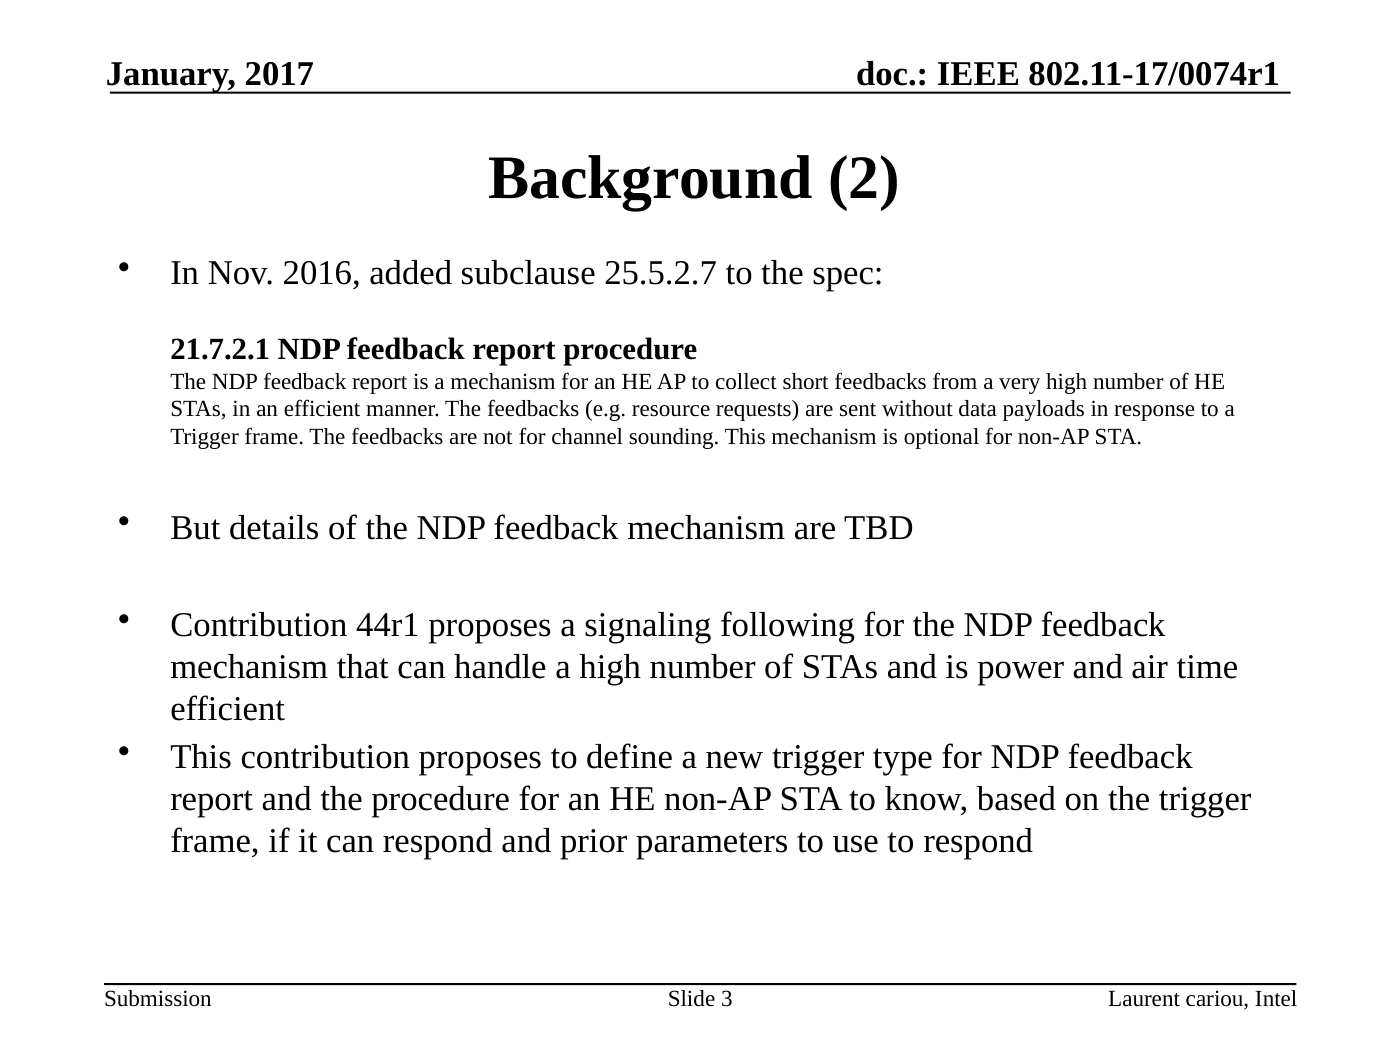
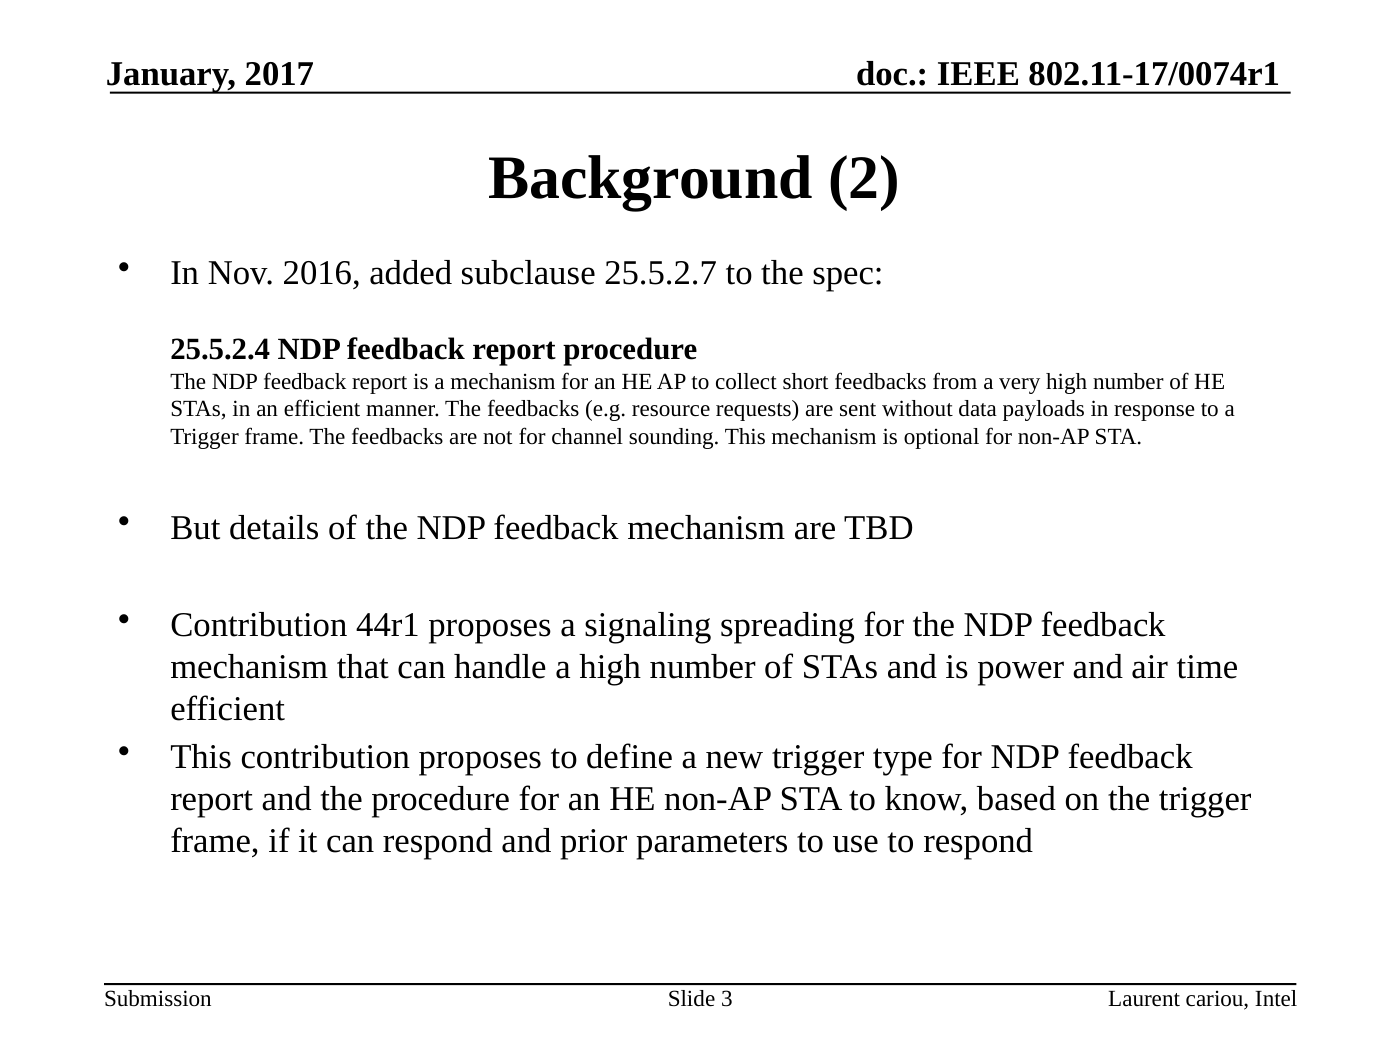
21.7.2.1: 21.7.2.1 -> 25.5.2.4 (220, 349)
following: following -> spreading (788, 625)
